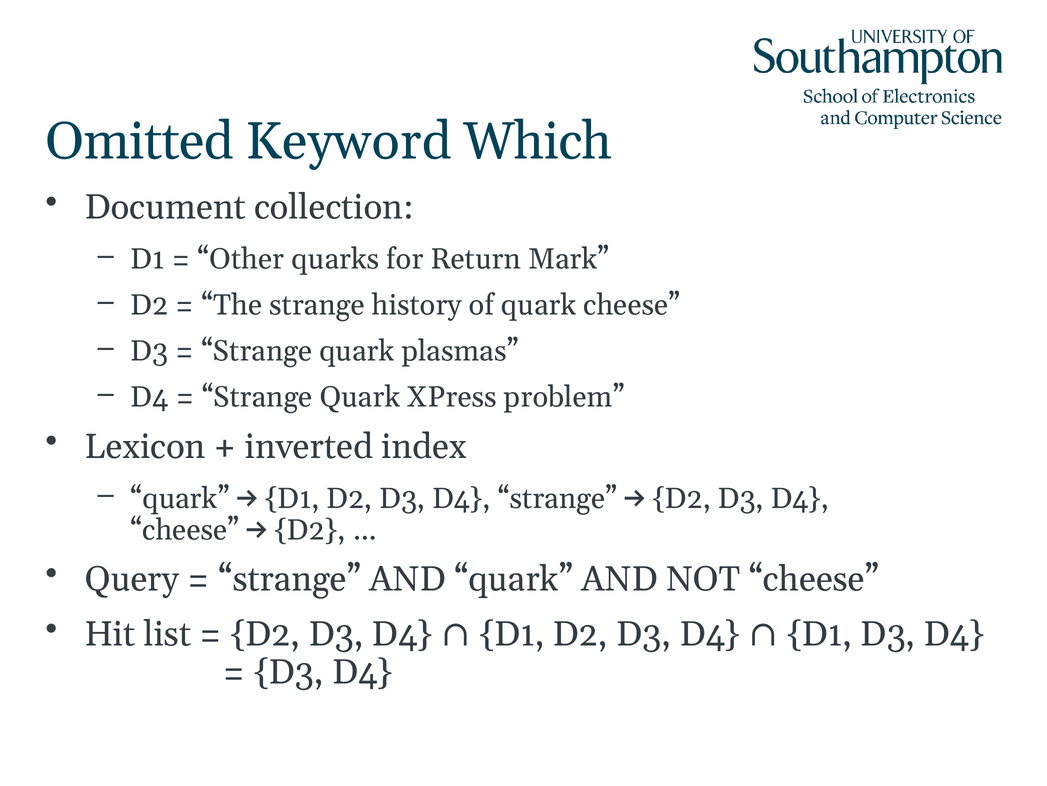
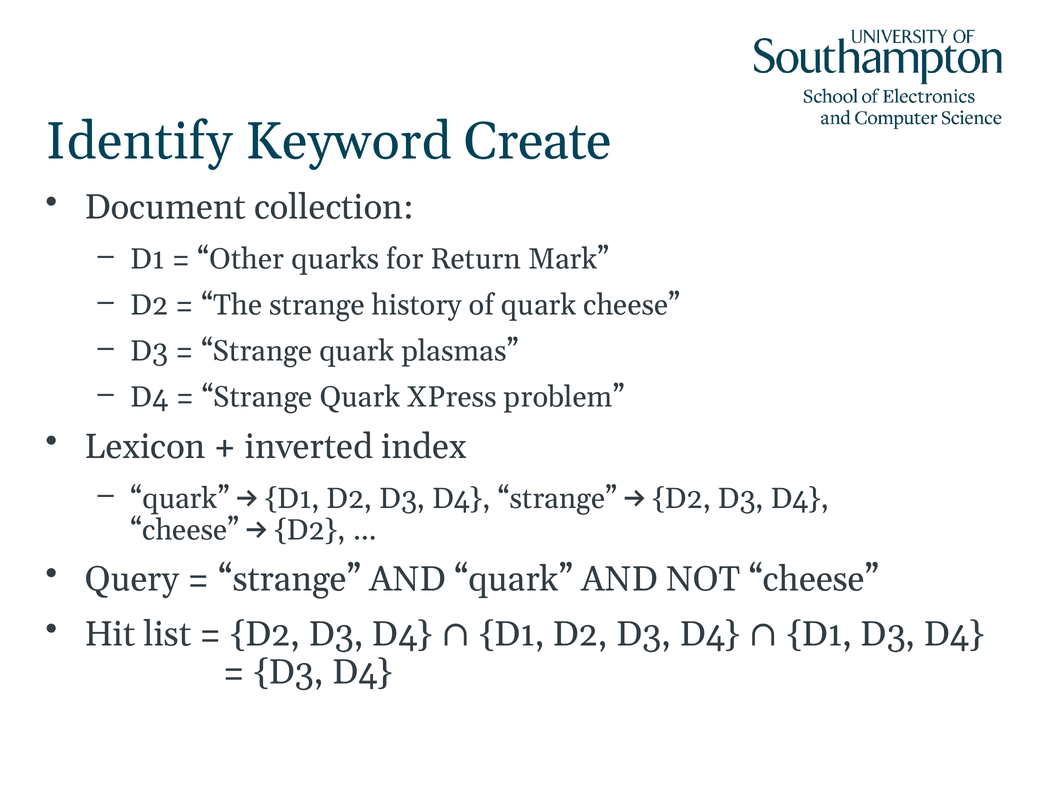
Omitted: Omitted -> Identify (139, 141)
Which: Which -> Create (538, 141)
